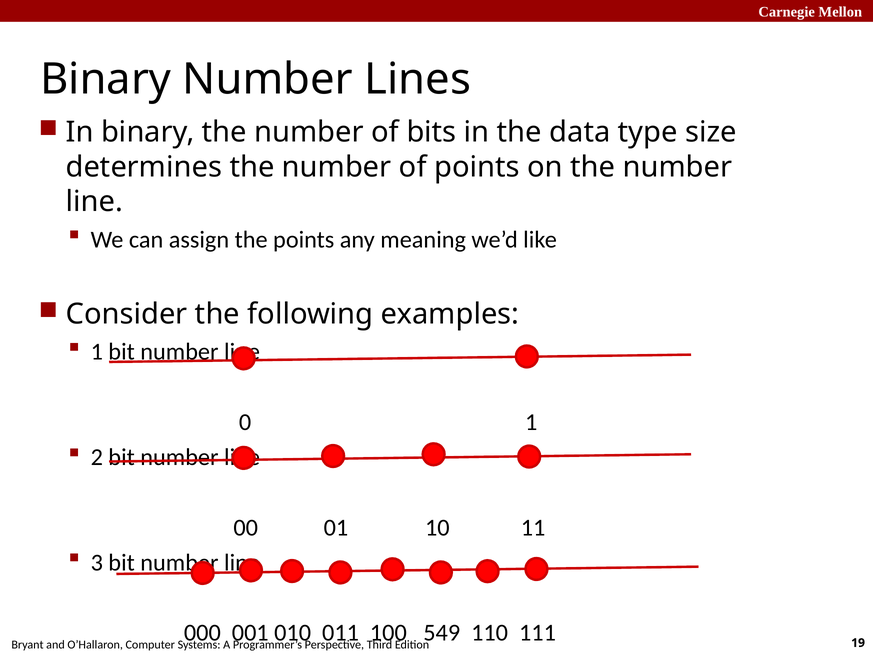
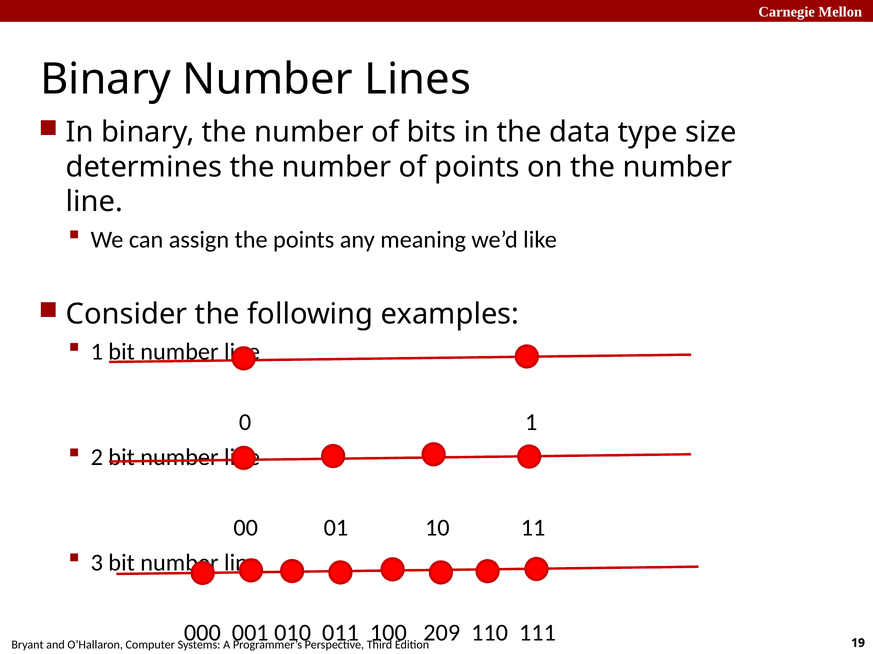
549: 549 -> 209 (442, 634)
